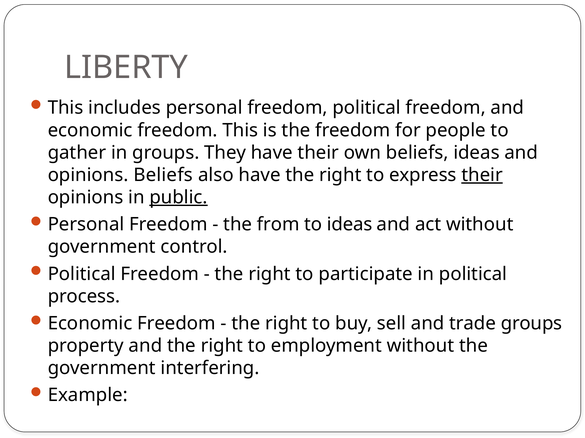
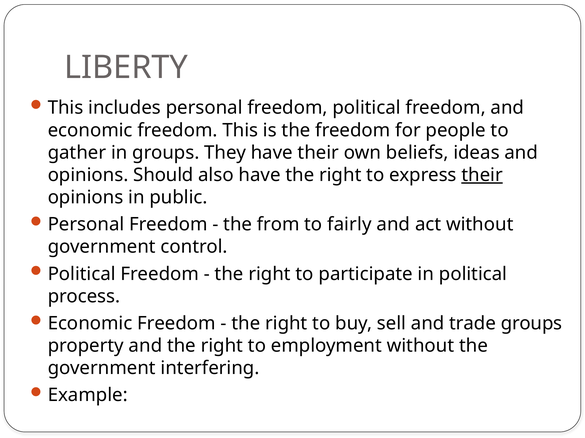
opinions Beliefs: Beliefs -> Should (163, 175)
public underline: present -> none (179, 198)
to ideas: ideas -> fairly (349, 225)
